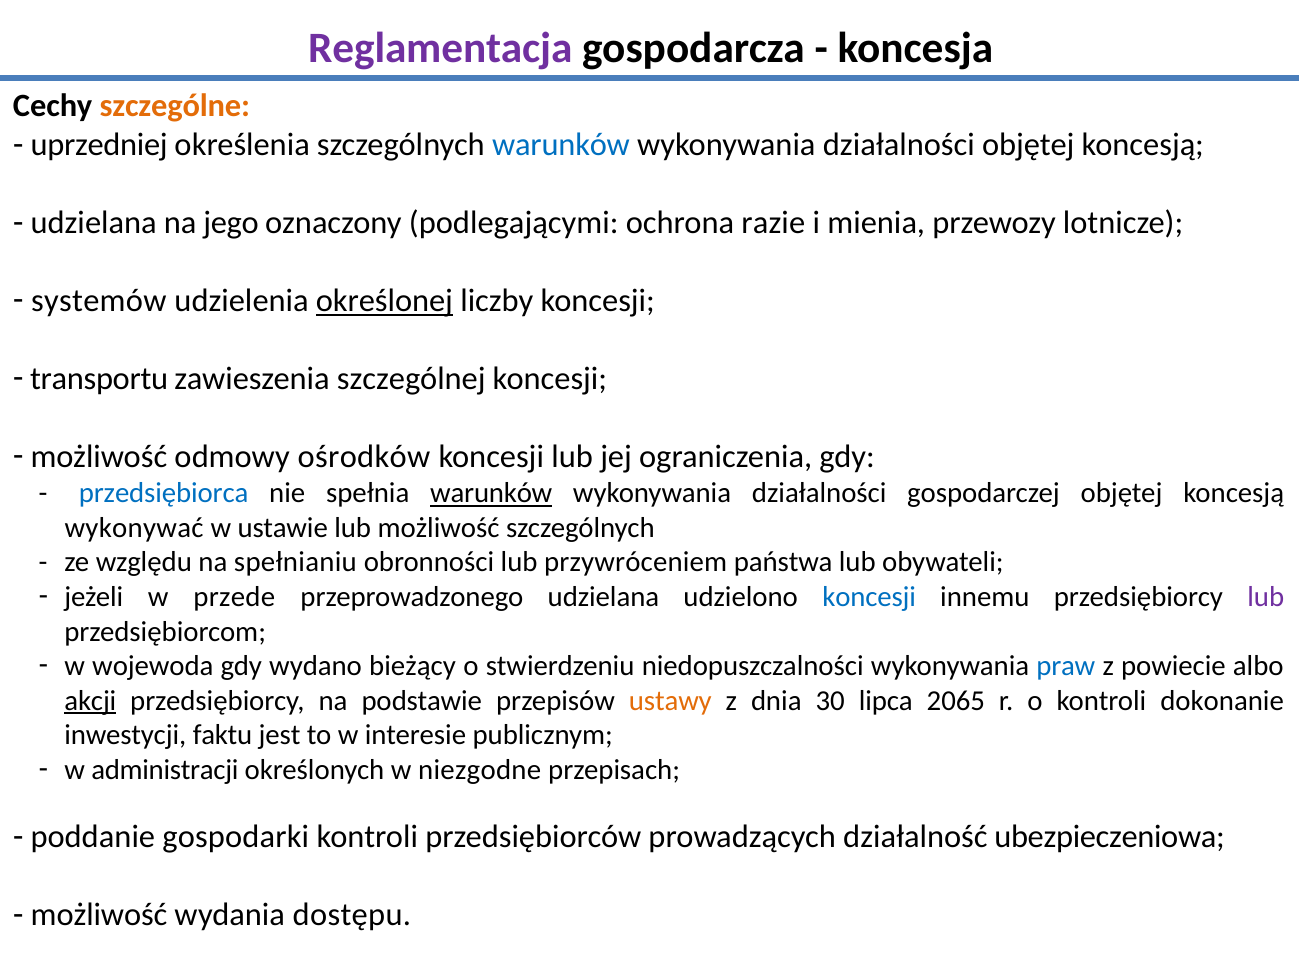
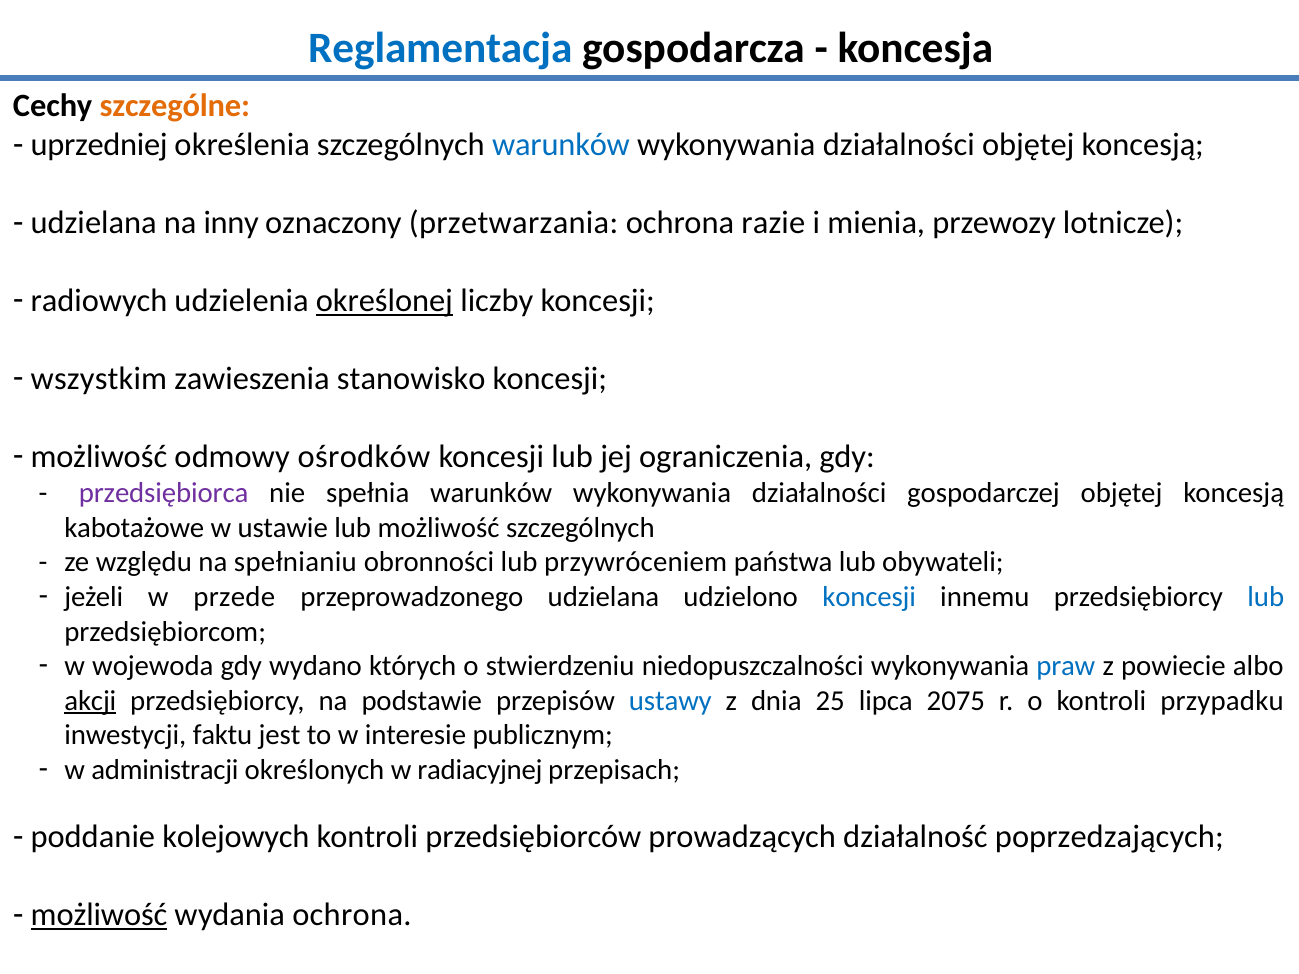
Reglamentacja colour: purple -> blue (440, 48)
jego: jego -> inny (231, 223)
podlegającymi: podlegającymi -> przetwarzania (514, 223)
systemów: systemów -> radiowych (99, 301)
transportu: transportu -> wszystkim (99, 379)
szczególnej: szczególnej -> stanowisko (411, 379)
przedsiębiorca colour: blue -> purple (164, 493)
warunków underline: present -> none (491, 493)
wykonywać: wykonywać -> kabotażowe (134, 528)
lub colour: purple -> blue (1266, 597)
bieżący: bieżący -> których (413, 666)
ustawy colour: orange -> blue (670, 701)
30: 30 -> 25 (830, 701)
2065: 2065 -> 2075 (956, 701)
dokonanie: dokonanie -> przypadku (1222, 701)
niezgodne: niezgodne -> radiacyjnej (480, 770)
gospodarki: gospodarki -> kolejowych (236, 837)
ubezpieczeniowa: ubezpieczeniowa -> poprzedzających (1109, 837)
możliwość underline: none -> present (99, 915)
wydania dostępu: dostępu -> ochrona (352, 915)
